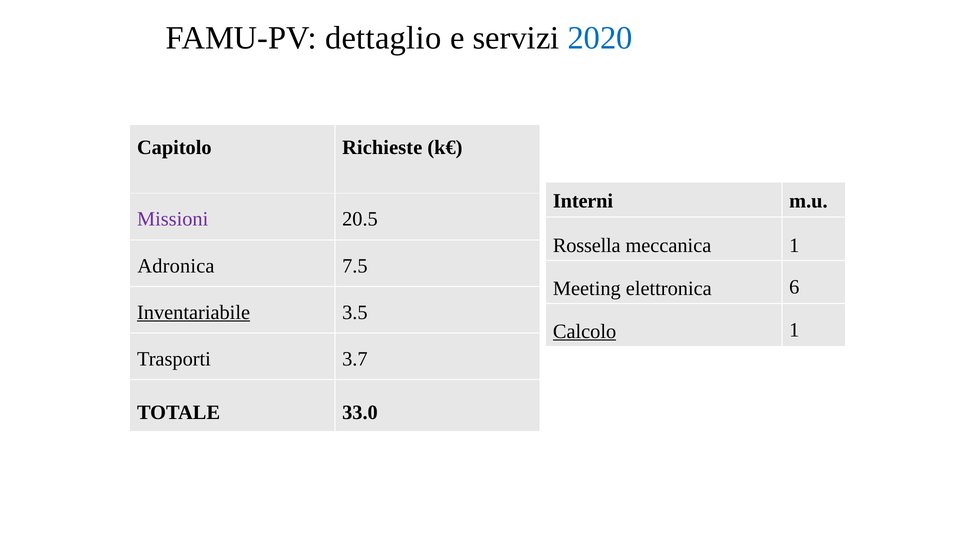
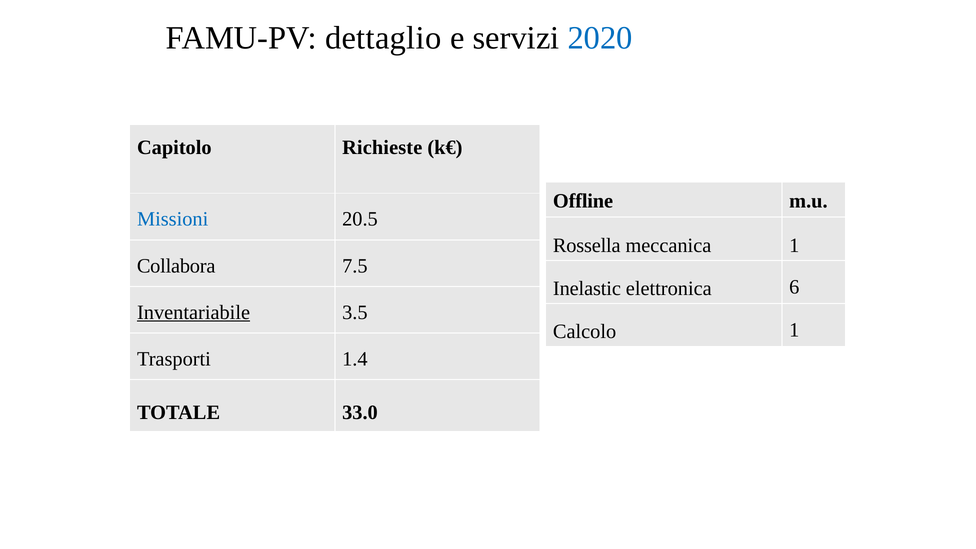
Interni: Interni -> Offline (583, 201)
Missioni colour: purple -> blue (173, 219)
Adronica: Adronica -> Collabora (176, 266)
Meeting: Meeting -> Inelastic (587, 288)
Calcolo underline: present -> none (585, 331)
3.7: 3.7 -> 1.4 (355, 359)
